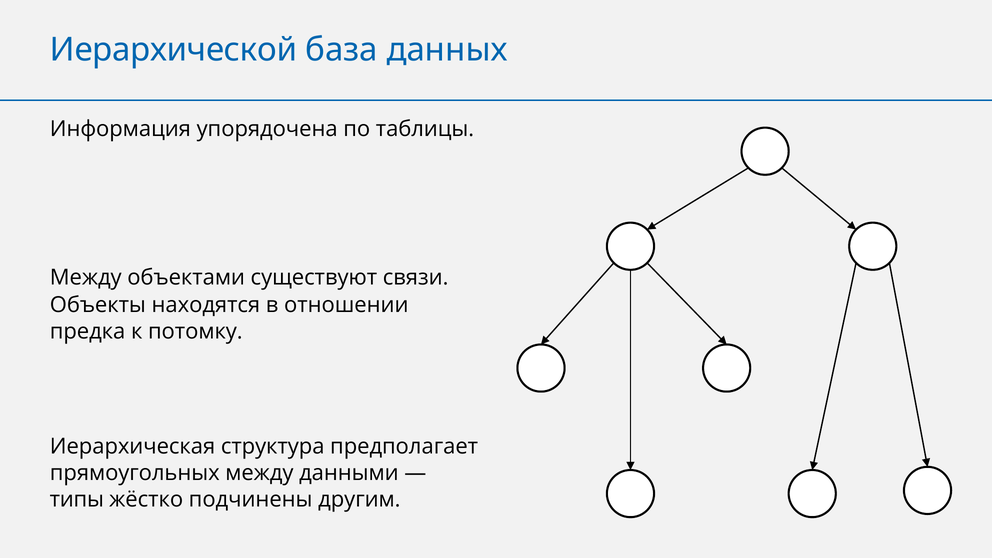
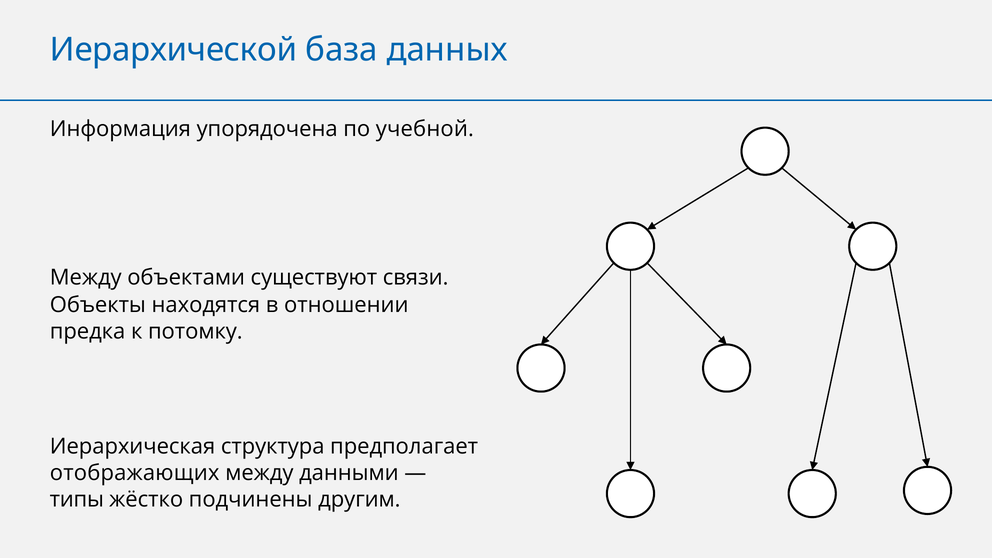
таблицы: таблицы -> учебной (425, 129)
прямоугольных: прямоугольных -> отображающих (135, 473)
